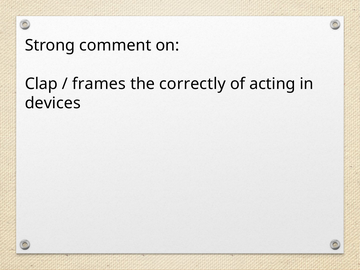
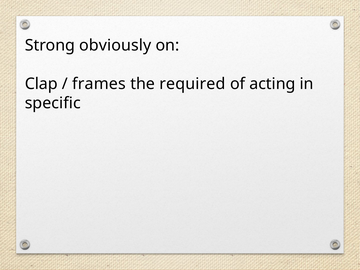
comment: comment -> obviously (115, 45)
correctly: correctly -> required (192, 84)
devices: devices -> specific (53, 103)
